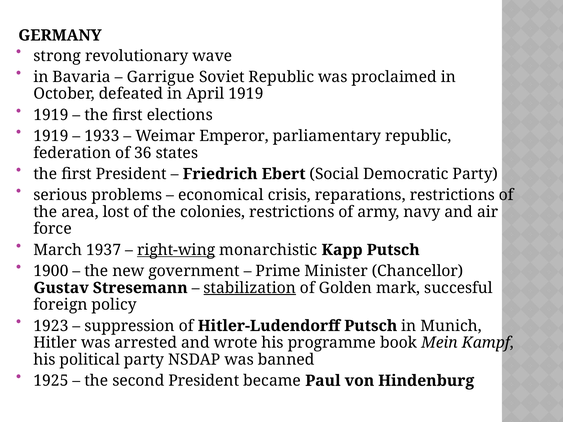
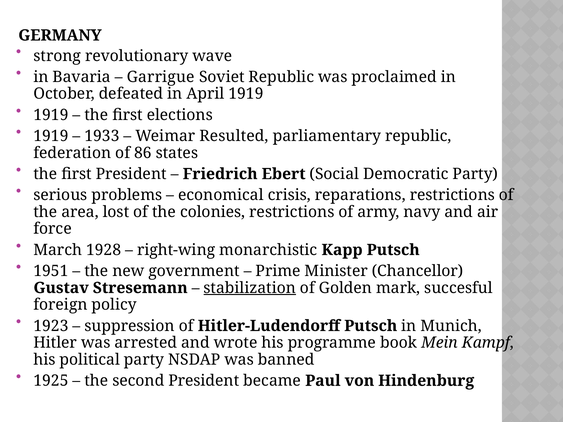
Emperor: Emperor -> Resulted (234, 136)
36: 36 -> 86 (143, 153)
1937: 1937 -> 1928 (104, 250)
right-wing underline: present -> none (176, 250)
1900: 1900 -> 1951 (51, 271)
